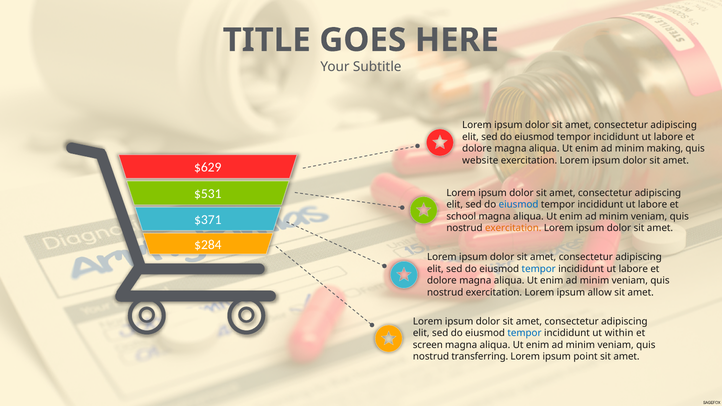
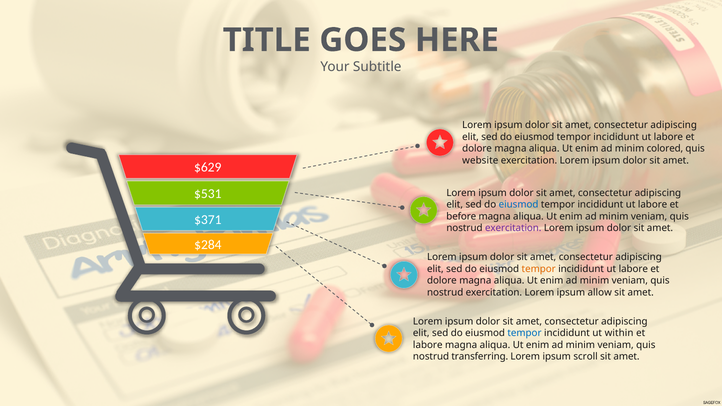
making: making -> colored (665, 149)
school: school -> before (461, 216)
exercitation colour: orange -> purple (513, 228)
tempor colour: blue -> orange (539, 269)
screen: screen -> labore (428, 345)
point: point -> scroll (586, 357)
